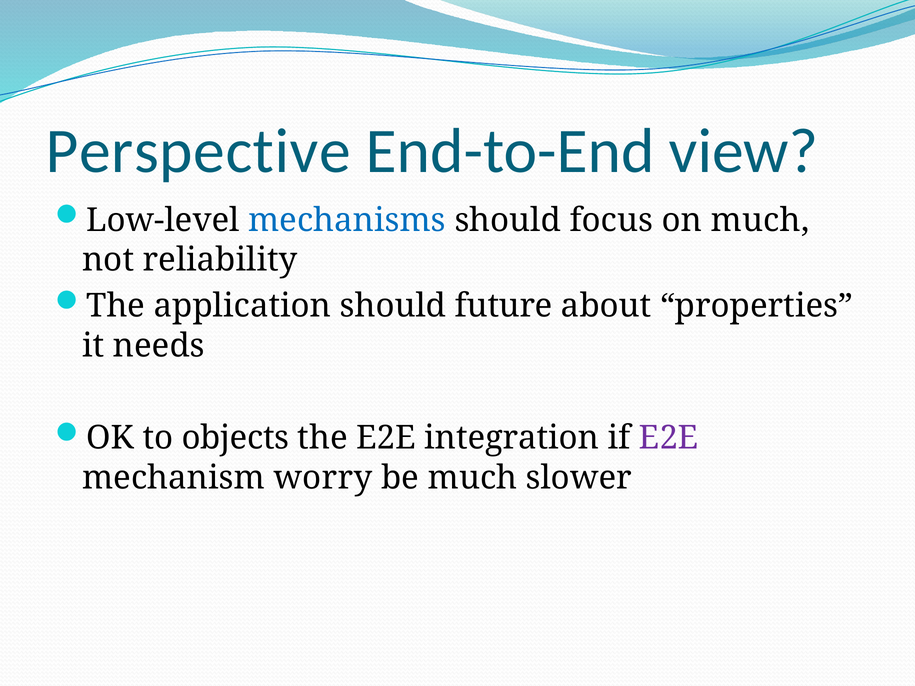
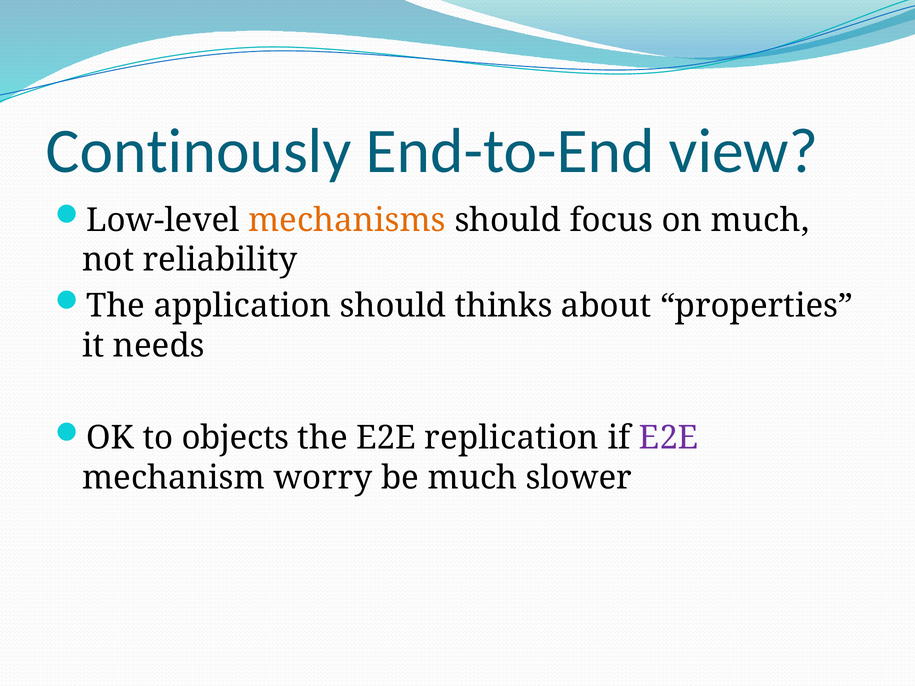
Perspective: Perspective -> Continously (199, 151)
mechanisms colour: blue -> orange (347, 220)
future: future -> thinks (504, 306)
integration: integration -> replication (512, 438)
